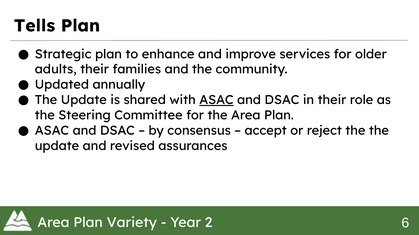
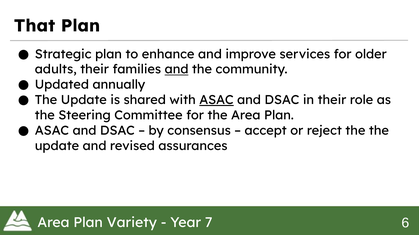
Tells: Tells -> That (34, 26)
and underline: none -> present (177, 70)
2: 2 -> 7 (209, 223)
